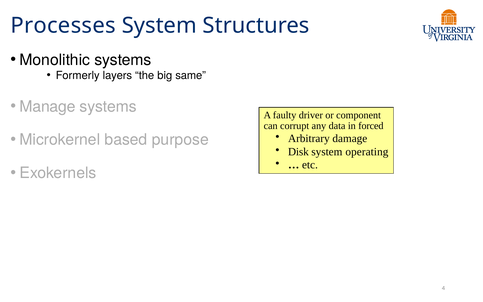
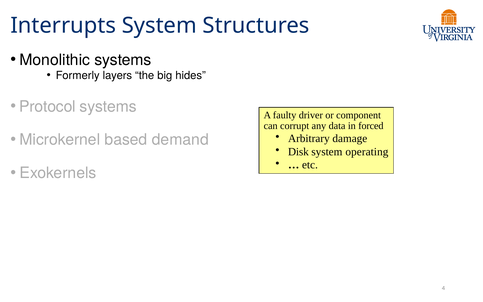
Processes: Processes -> Interrupts (63, 25)
same: same -> hides (191, 76)
Manage: Manage -> Protocol (47, 106)
purpose: purpose -> demand (180, 140)
